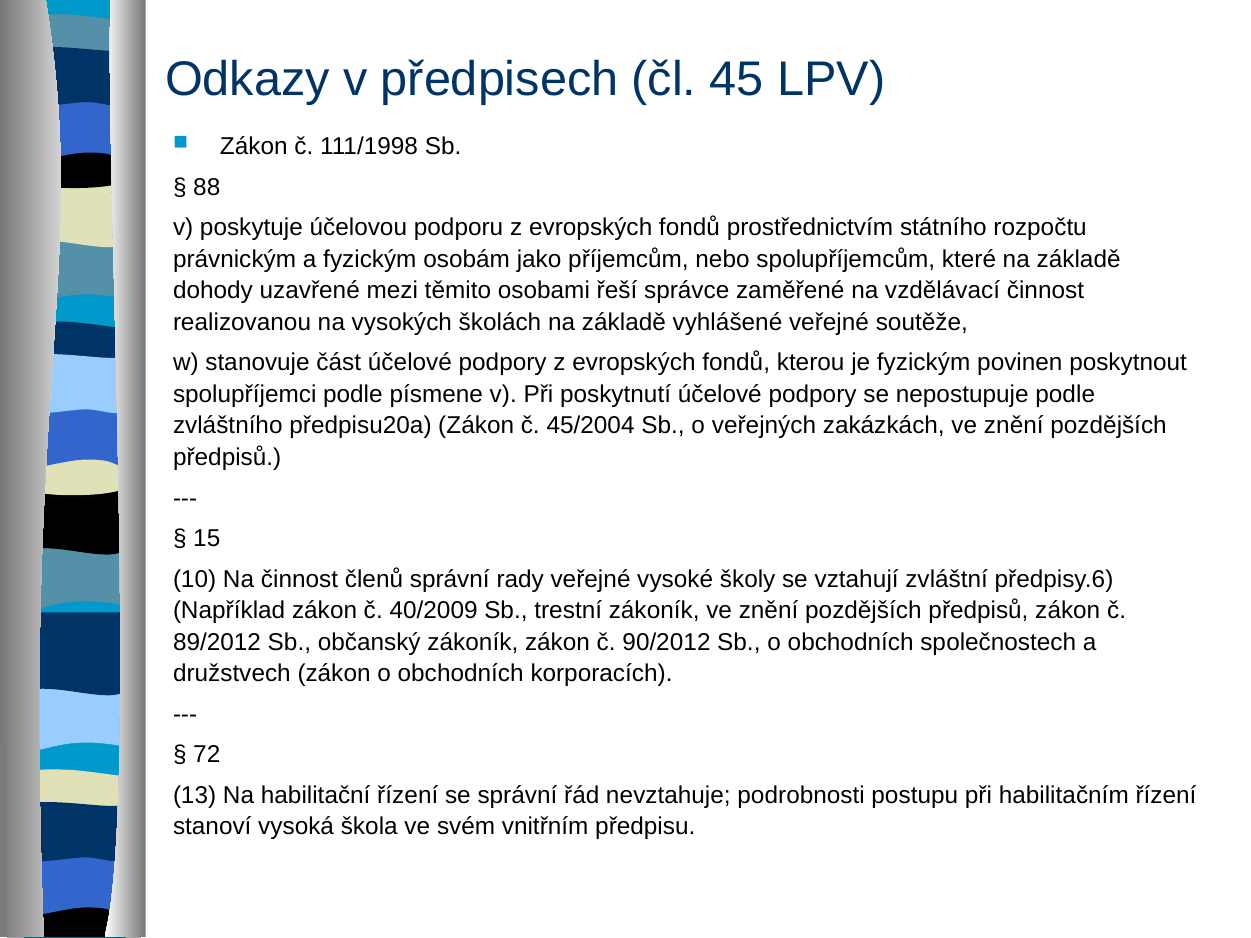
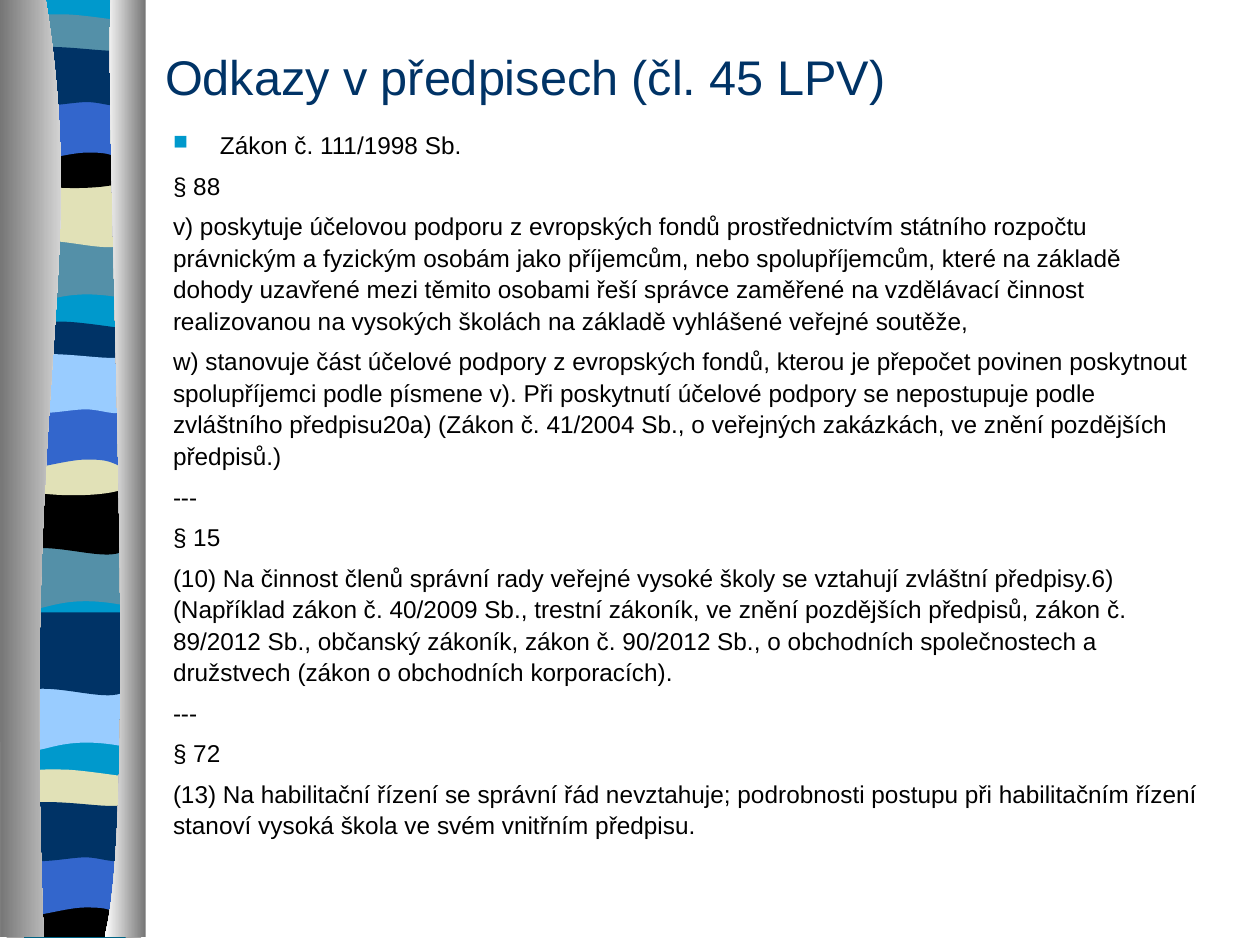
je fyzickým: fyzickým -> přepočet (924, 363)
45/2004: 45/2004 -> 41/2004 (591, 426)
